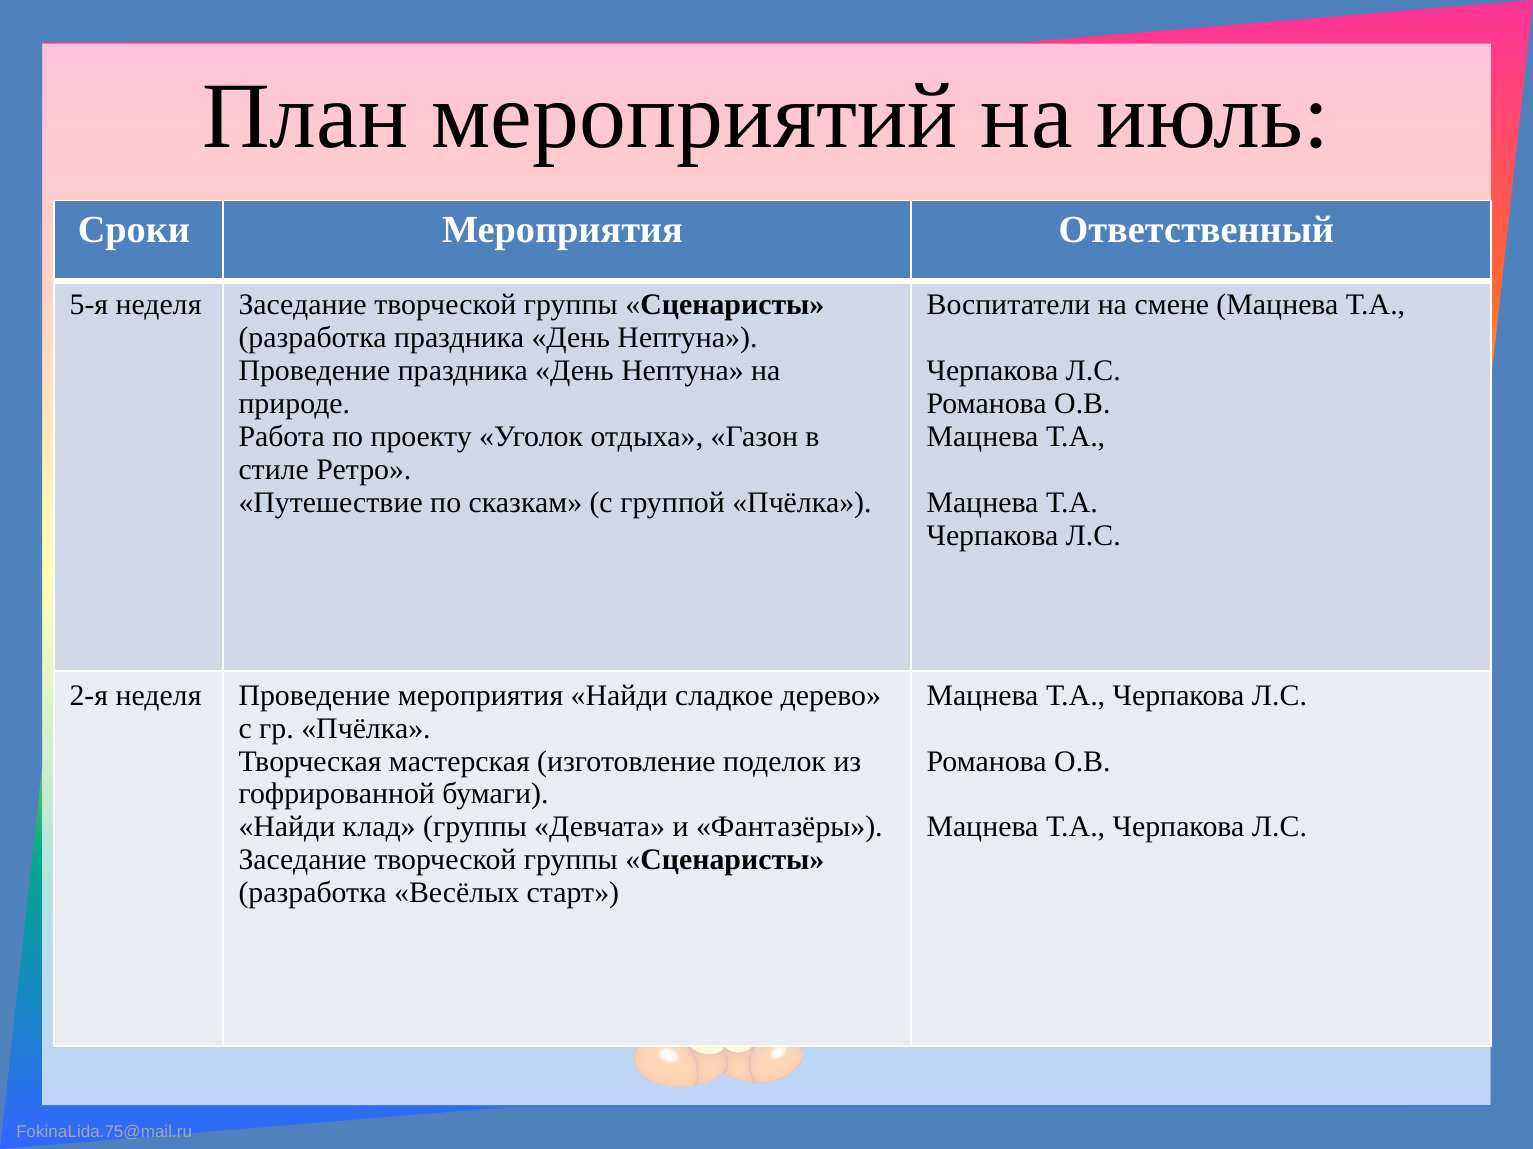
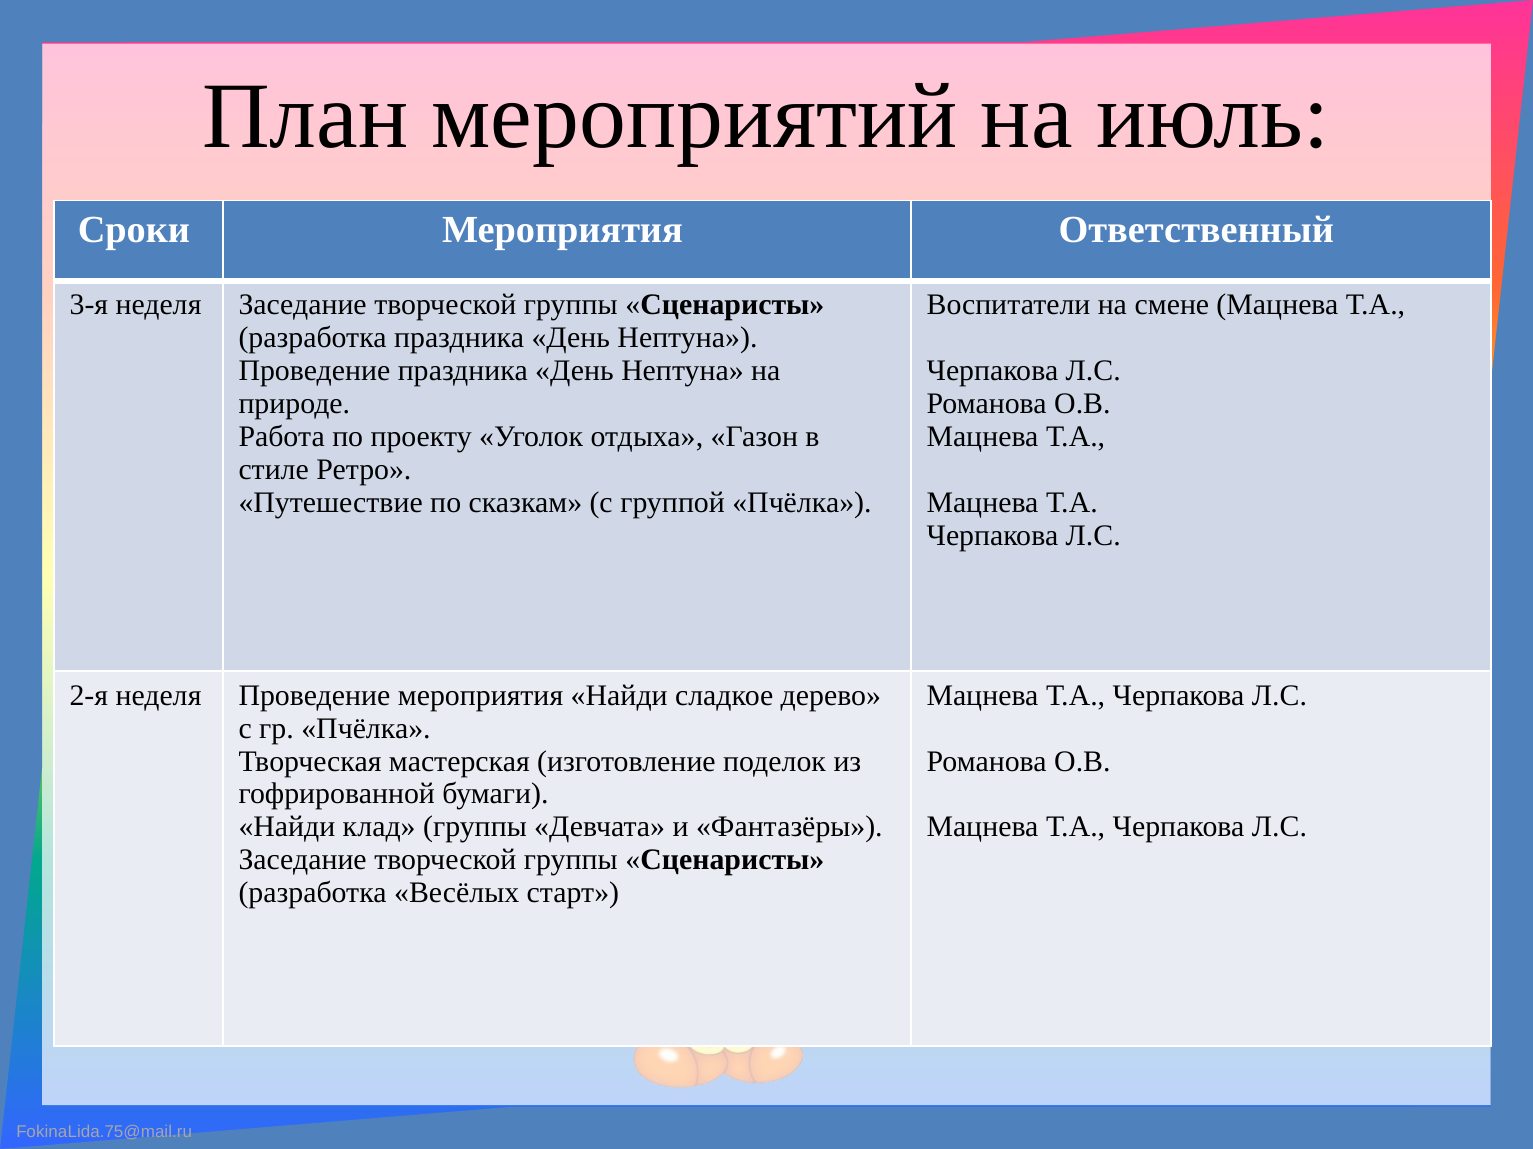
5-я: 5-я -> 3-я (89, 305)
